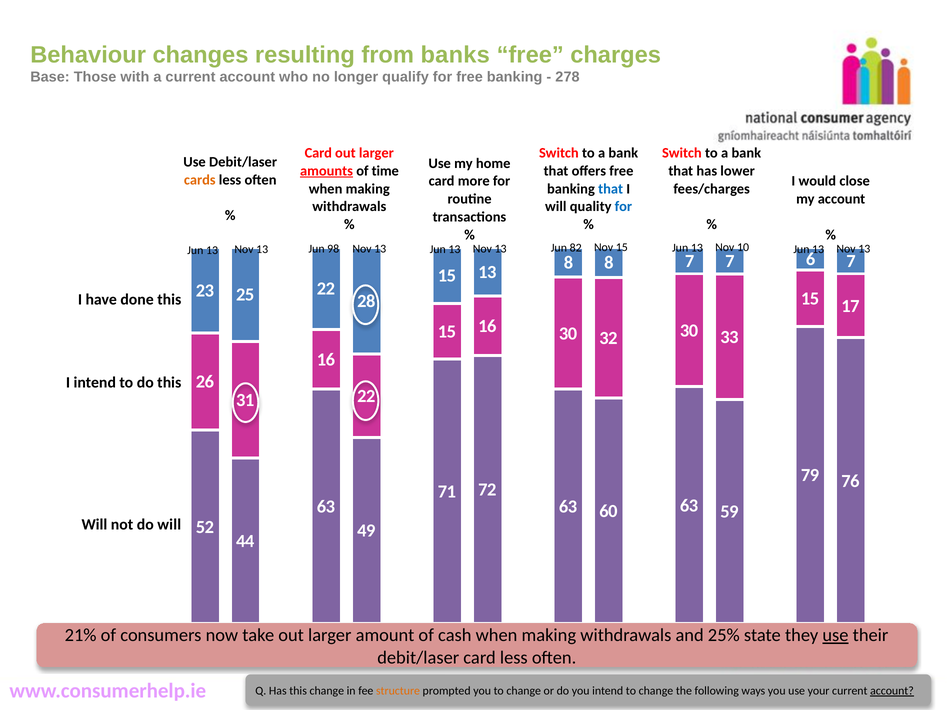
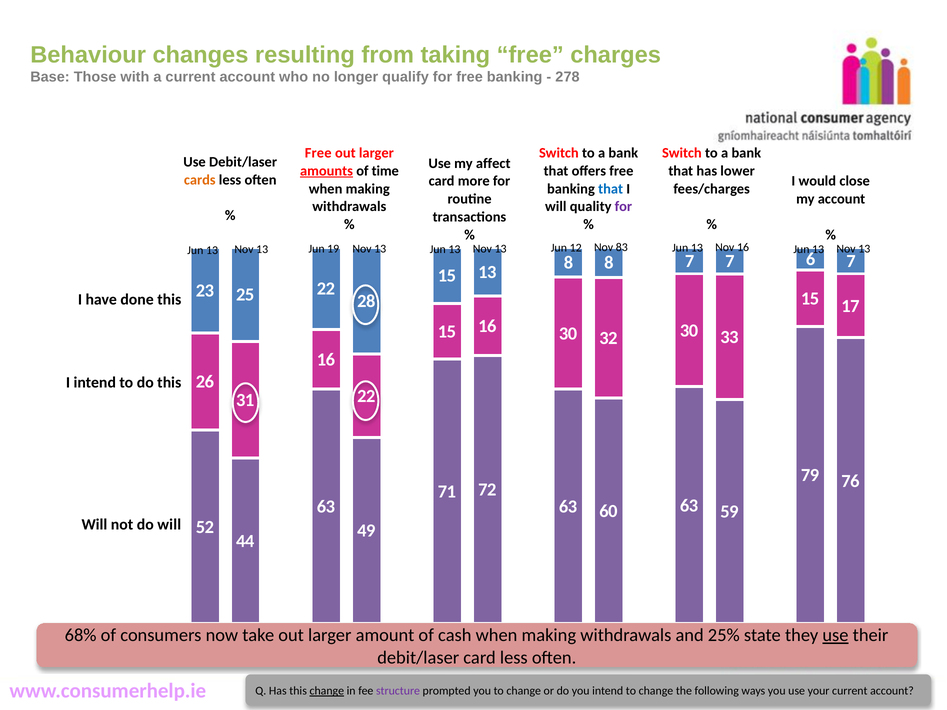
banks: banks -> taking (455, 55)
Card: Card -> Free (318, 153)
home: home -> affect (493, 163)
for colour: blue -> purple (623, 207)
98: 98 -> 19 (333, 249)
82: 82 -> 12 (576, 248)
Nov 15: 15 -> 83 (622, 248)
Nov 10: 10 -> 16 (743, 248)
21%: 21% -> 68% (81, 636)
change underline: none -> present (327, 691)
structure colour: orange -> purple (398, 691)
account underline: present -> none (892, 691)
